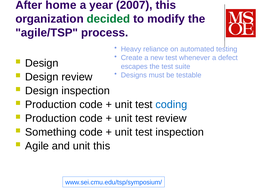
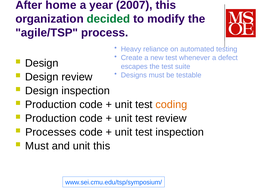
coding colour: blue -> orange (171, 104)
Something: Something -> Processes (51, 132)
Agile: Agile -> Must (37, 145)
